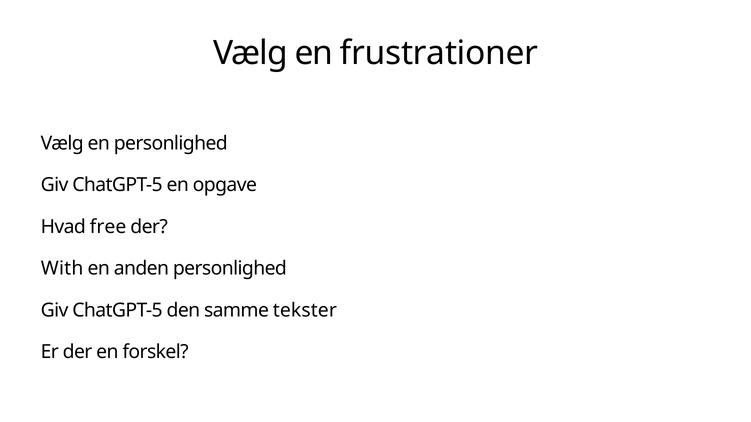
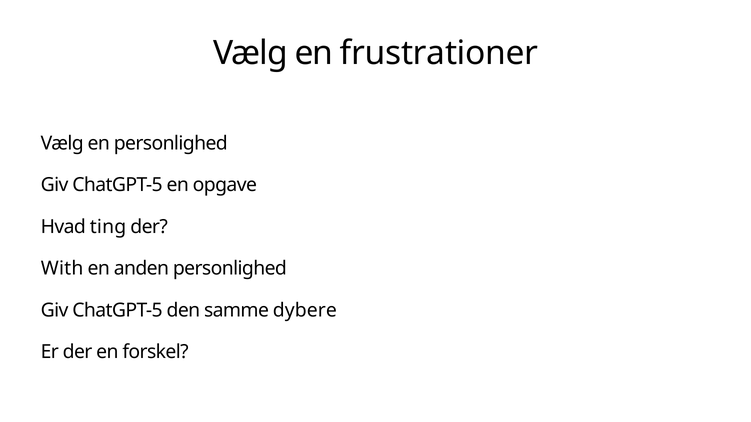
free: free -> ting (108, 227)
tekster: tekster -> dybere (305, 311)
